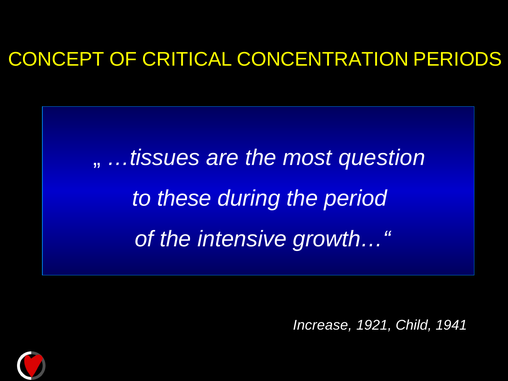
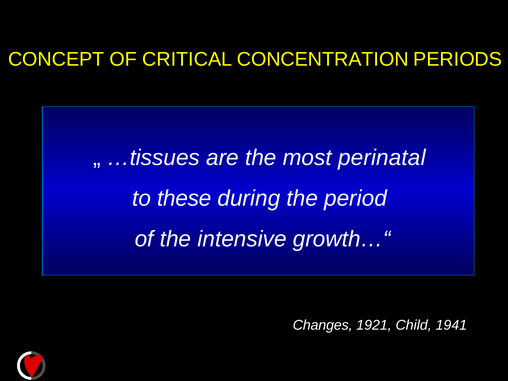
question: question -> perinatal (382, 158)
Increase: Increase -> Changes (323, 325)
